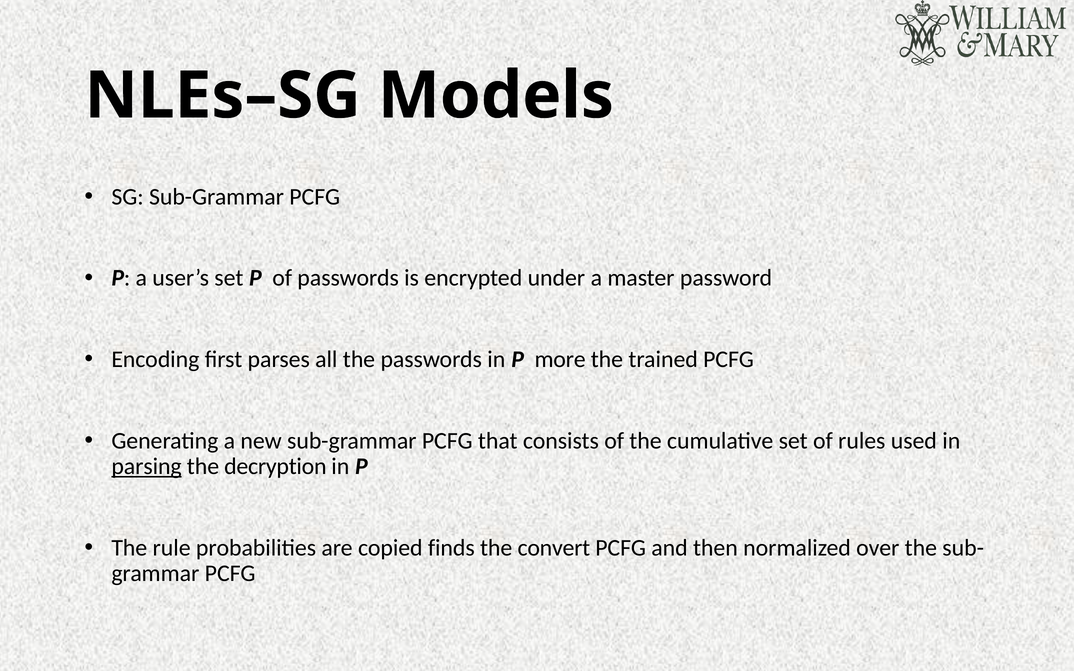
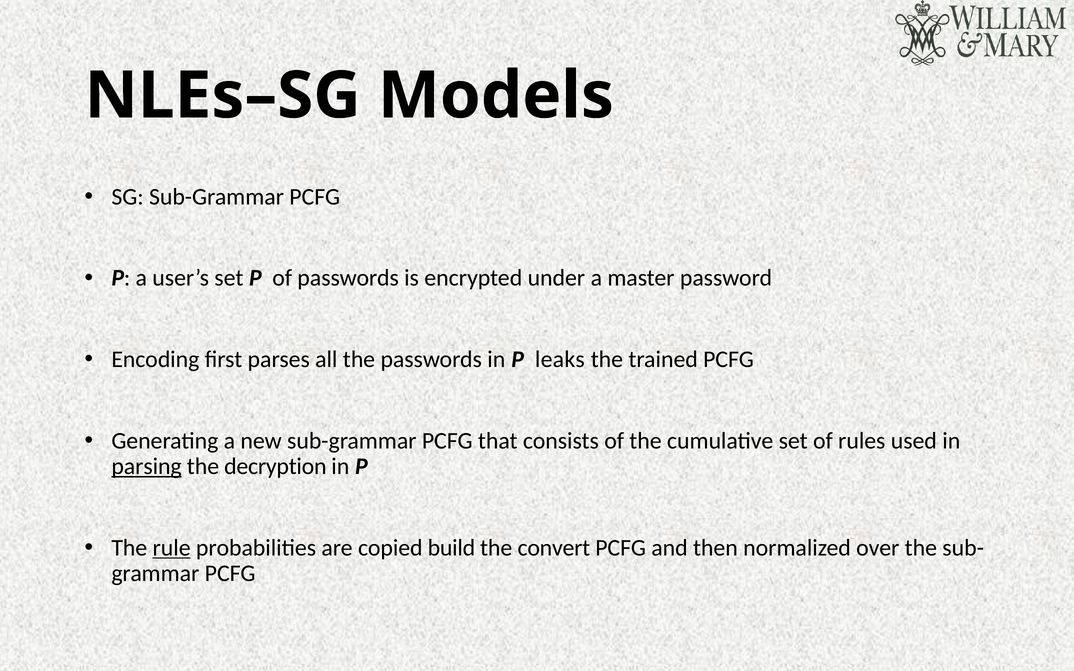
more: more -> leaks (560, 359)
rule underline: none -> present (172, 548)
finds: finds -> build (451, 548)
